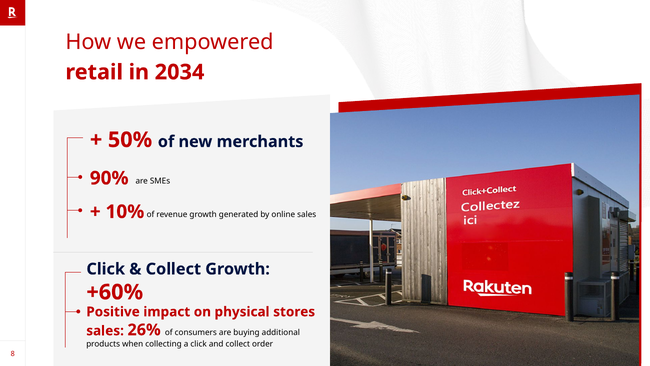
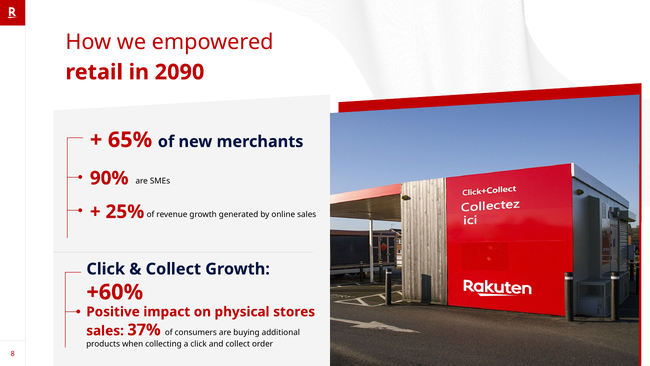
2034: 2034 -> 2090 (180, 72)
50%: 50% -> 65% (130, 140)
10%: 10% -> 25% (125, 212)
26%: 26% -> 37% (144, 330)
